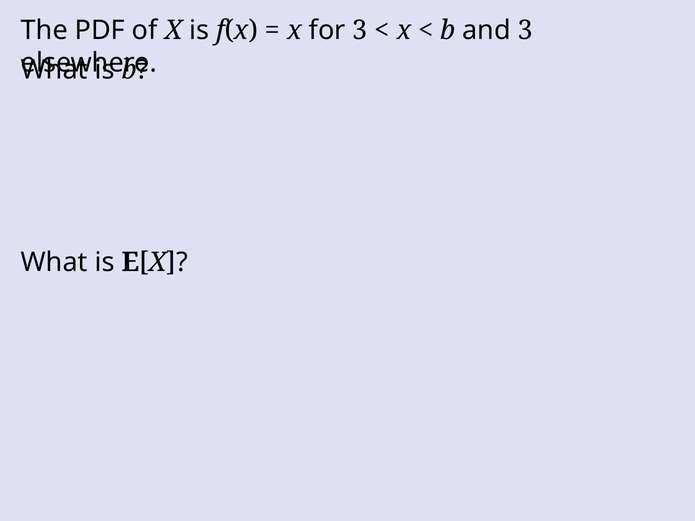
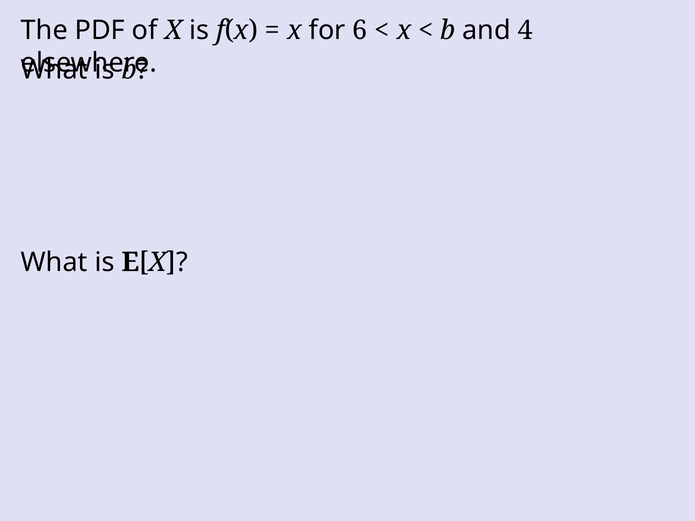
for 3: 3 -> 6 (360, 30)
and 3: 3 -> 4 (525, 30)
